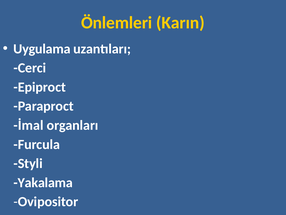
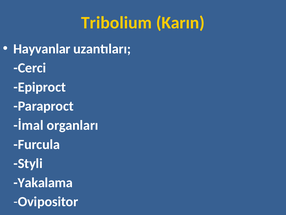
Önlemleri: Önlemleri -> Tribolium (116, 23)
Uygulama: Uygulama -> Hayvanlar (42, 49)
